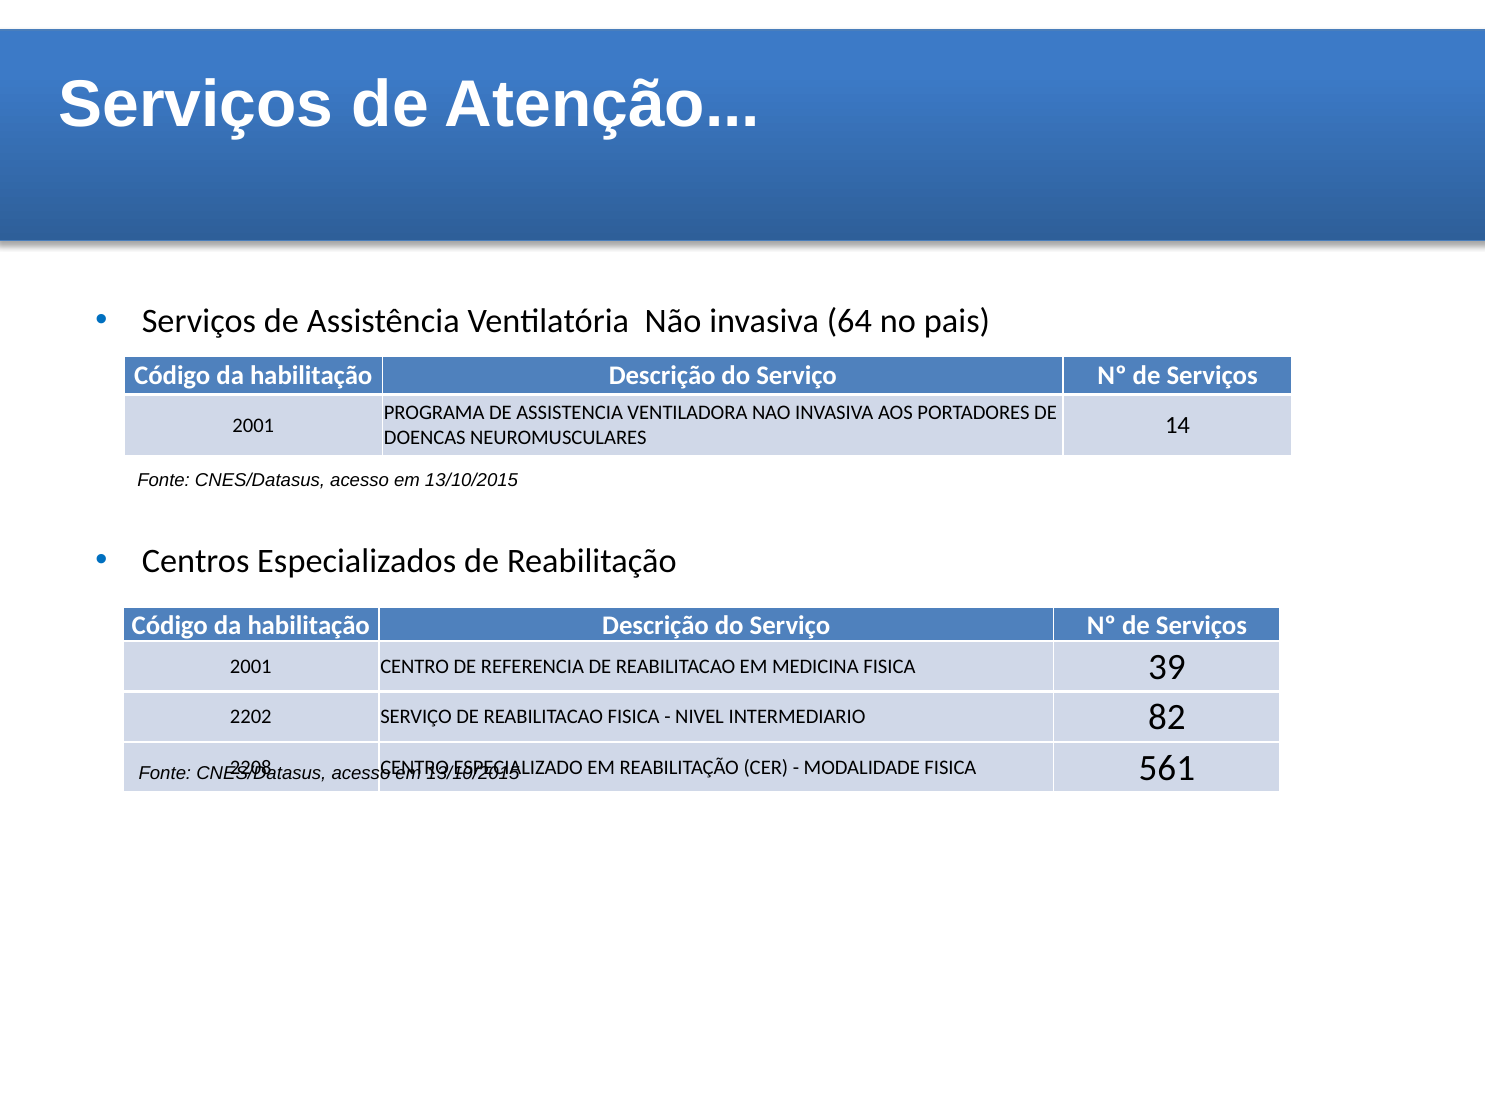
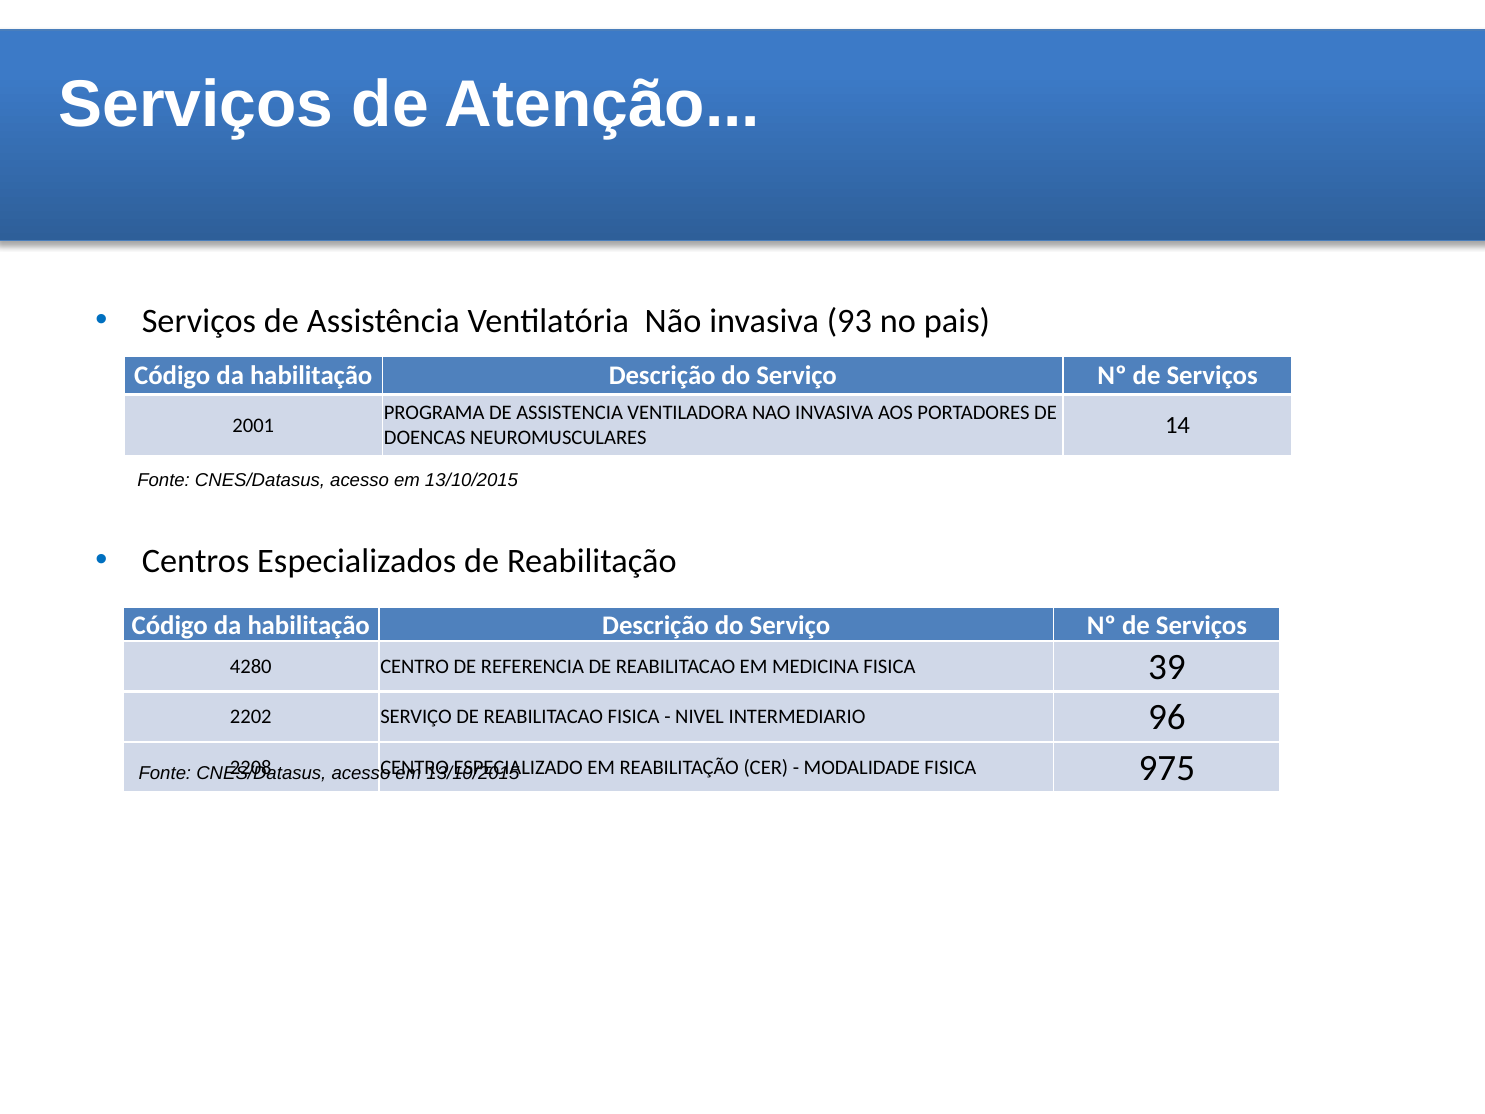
64: 64 -> 93 (849, 321)
2001: 2001 -> 4280 (251, 667)
82: 82 -> 96 (1167, 717)
561: 561 -> 975 (1167, 768)
